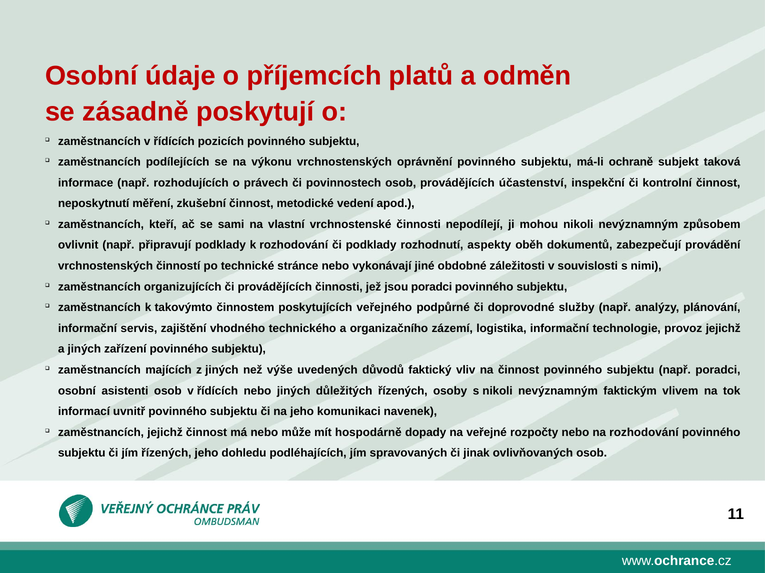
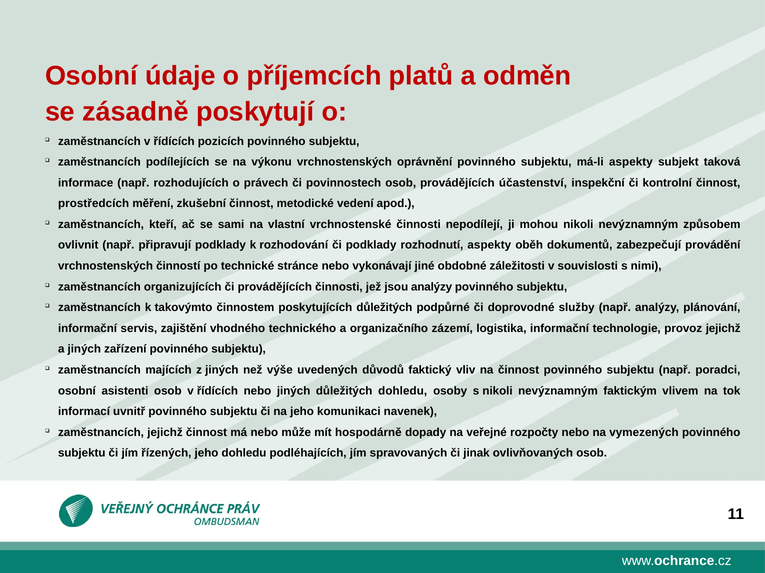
má-li ochraně: ochraně -> aspekty (631, 162)
neposkytnutí: neposkytnutí -> prostředcích (94, 204)
jsou poradci: poradci -> analýzy (432, 287)
poskytujících veřejného: veřejného -> důležitých (384, 308)
důležitých řízených: řízených -> dohledu (403, 391)
na rozhodování: rozhodování -> vymezených (644, 433)
